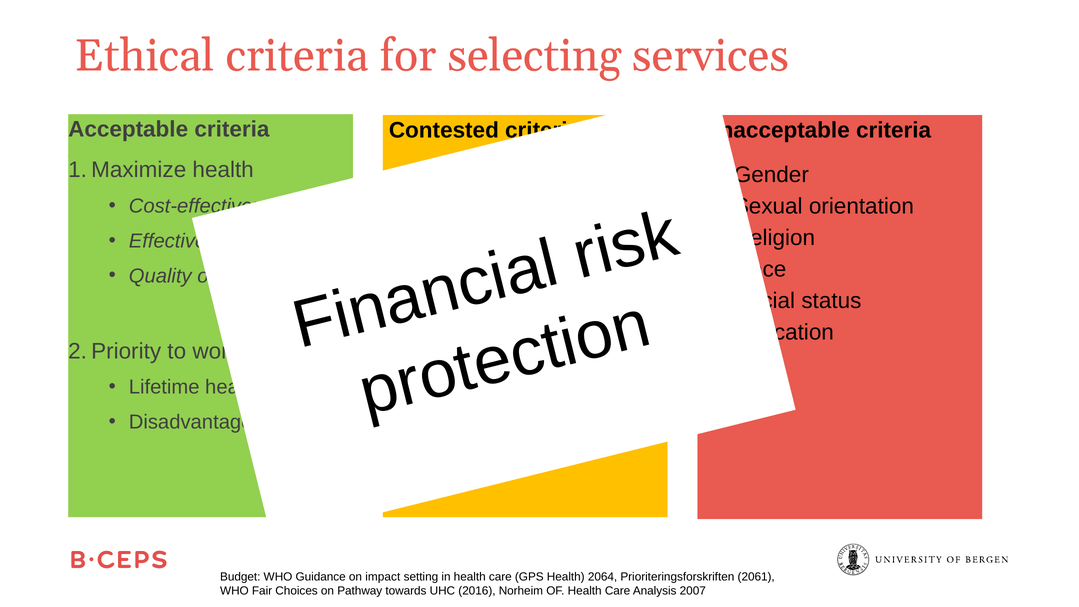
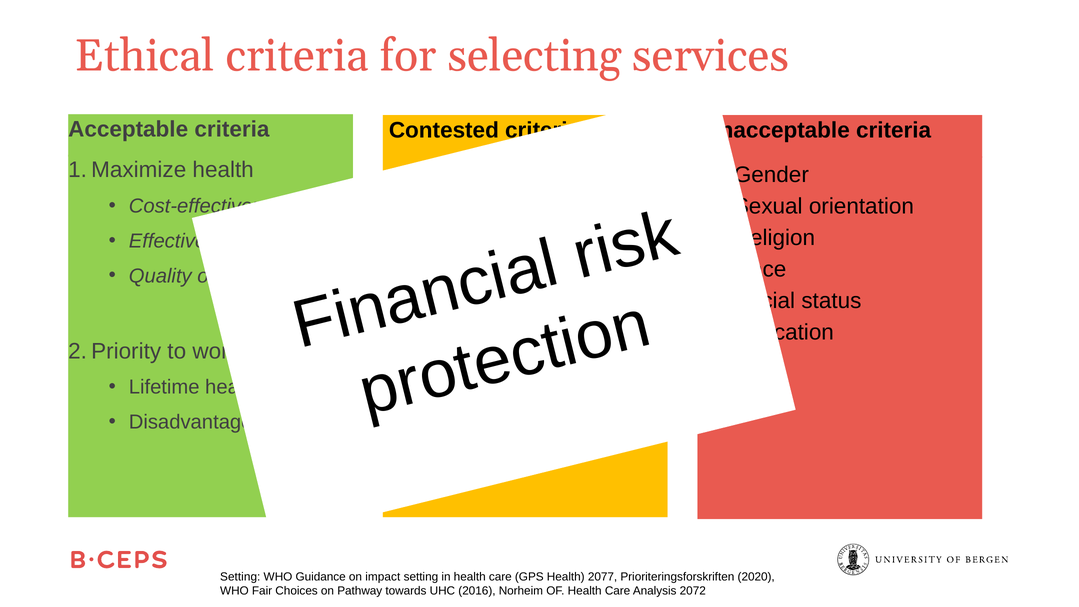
Budget: Budget -> Setting (240, 577)
2064: 2064 -> 2077 (603, 577)
2061: 2061 -> 2020 (756, 577)
2007: 2007 -> 2072 (693, 591)
